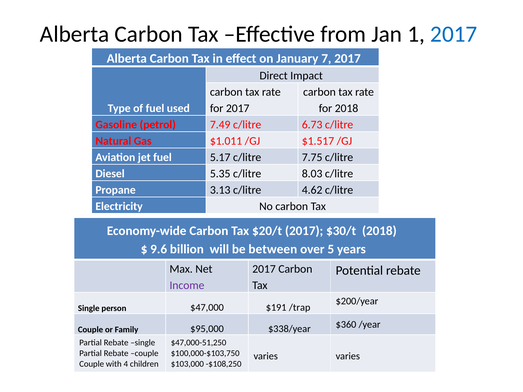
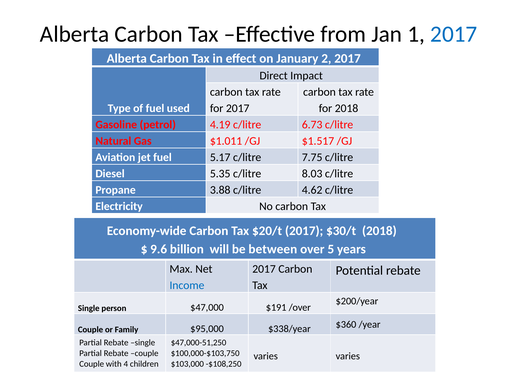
7: 7 -> 2 (326, 58)
7.49: 7.49 -> 4.19 (220, 125)
3.13: 3.13 -> 3.88 (220, 190)
Income colour: purple -> blue (187, 286)
/trap: /trap -> /over (300, 308)
